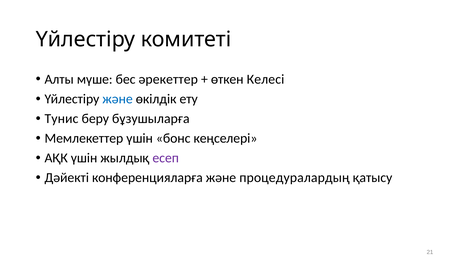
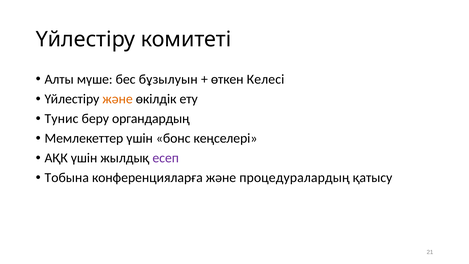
әрекеттер: әрекеттер -> бұзылуын (168, 79)
және colour: blue -> orange (118, 99)
бұзушыларға: бұзушыларға -> органдардың (151, 119)
Дәйекті: Дәйекті -> Тобына (67, 178)
